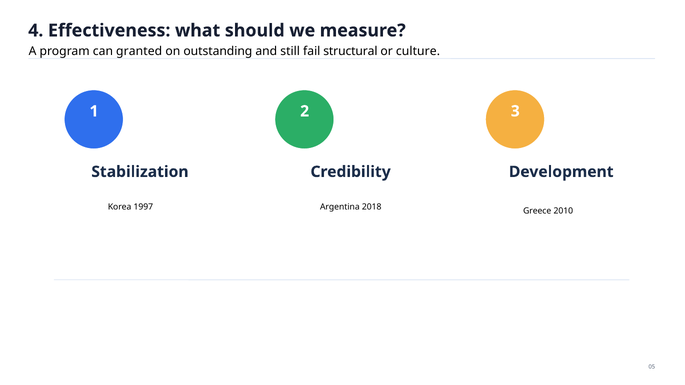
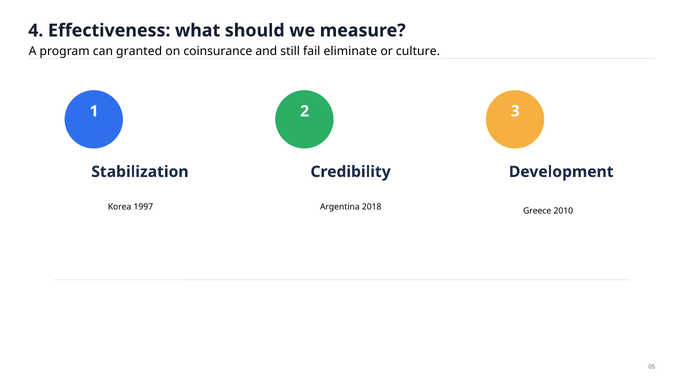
outstanding: outstanding -> coinsurance (218, 51)
structural: structural -> eliminate (350, 51)
